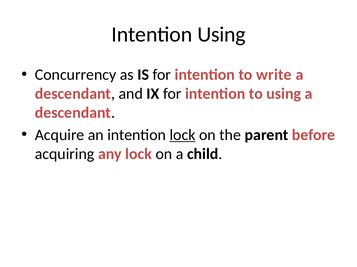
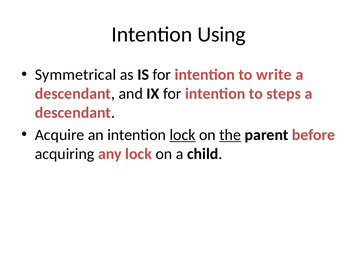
Concurrency: Concurrency -> Symmetrical (75, 75)
to using: using -> steps (284, 94)
the underline: none -> present (230, 135)
